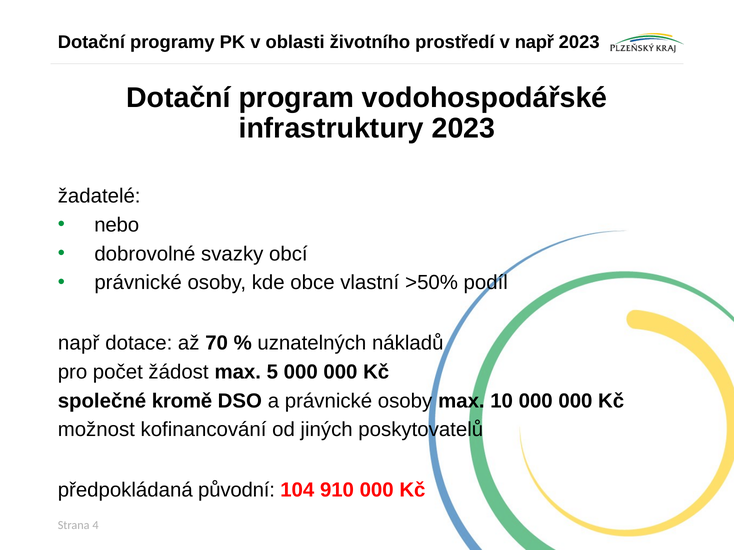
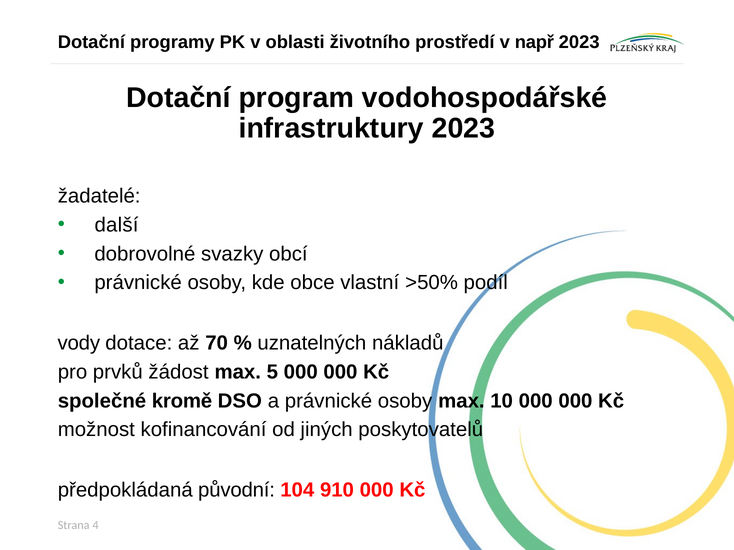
nebo: nebo -> další (117, 225)
např: např -> vody (79, 343)
počet: počet -> prvků (118, 372)
